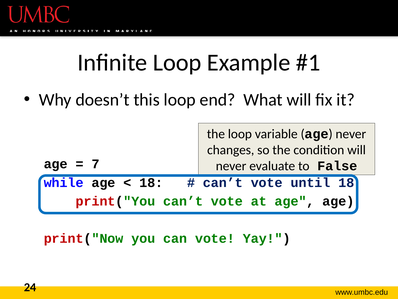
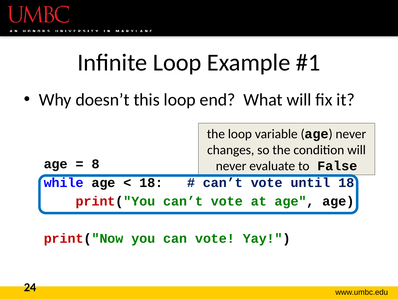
7: 7 -> 8 (96, 164)
